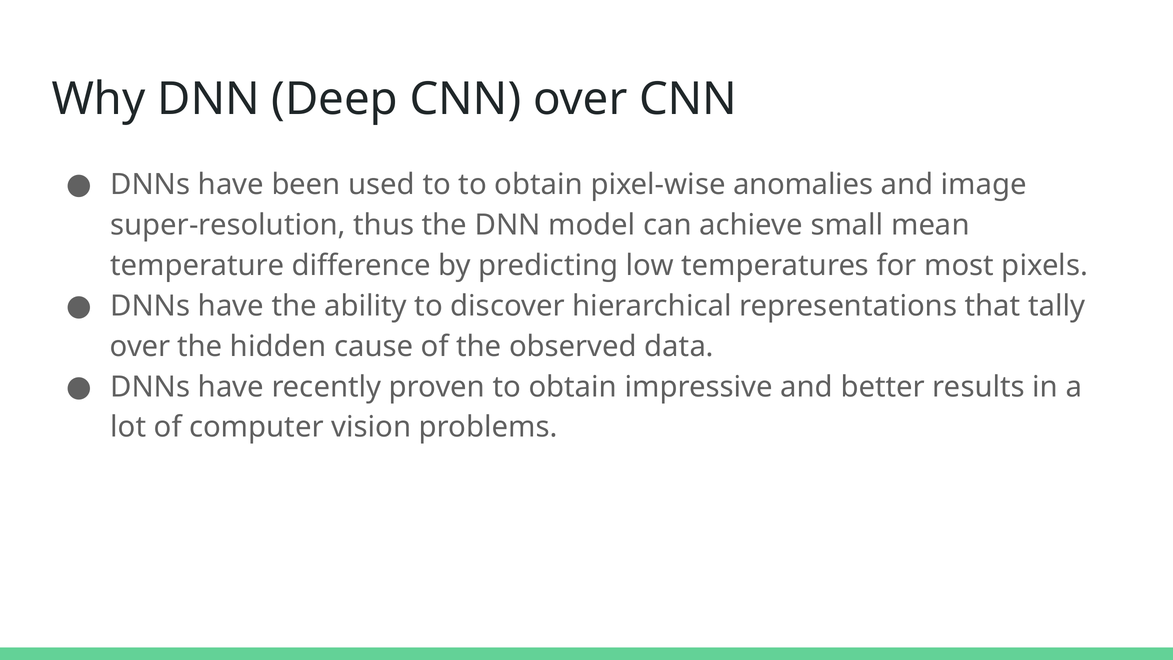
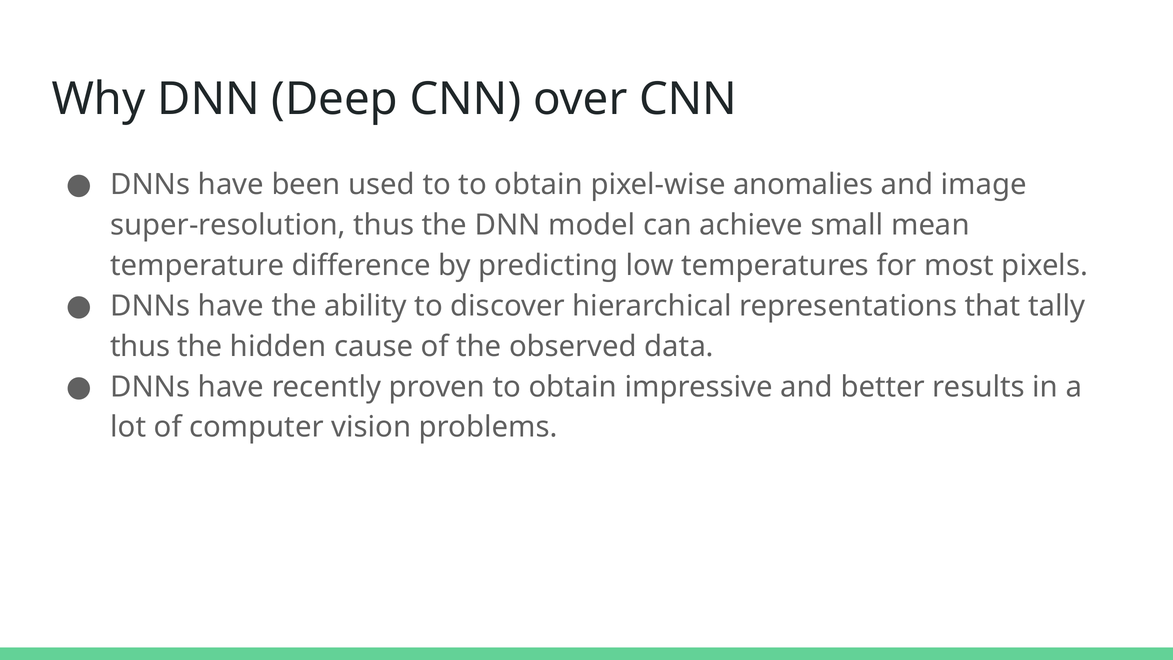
over: over -> thus (140, 346)
